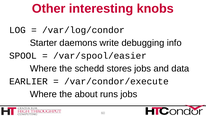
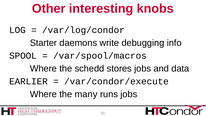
/var/spool/easier: /var/spool/easier -> /var/spool/macros (100, 56)
about: about -> many (86, 94)
